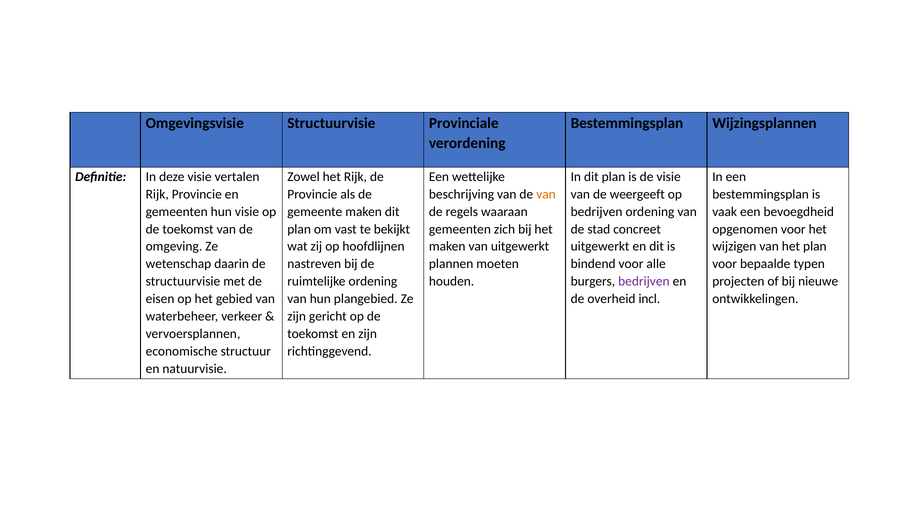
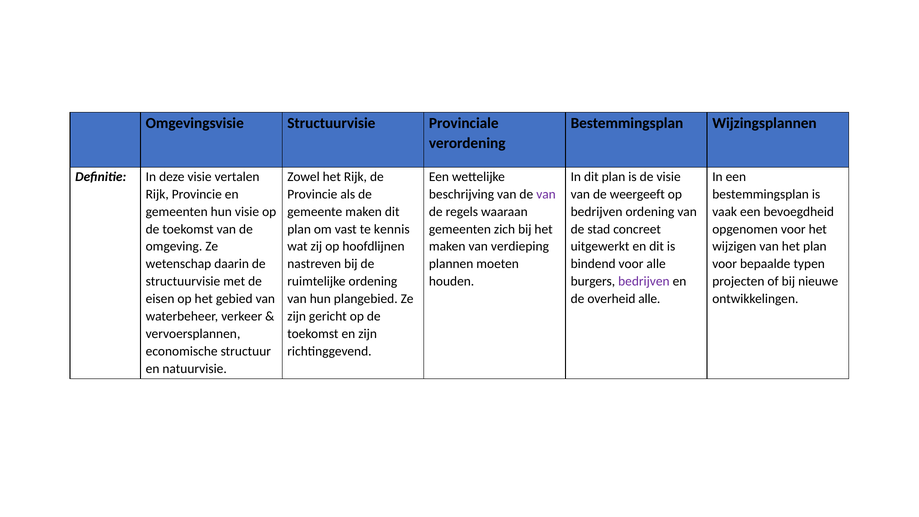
van colour: orange -> purple (546, 194)
bekijkt: bekijkt -> kennis (392, 229)
van uitgewerkt: uitgewerkt -> verdieping (520, 246)
overheid incl: incl -> alle (649, 299)
